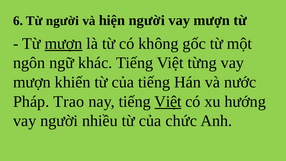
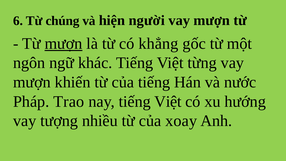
Từ người: người -> chúng (63, 21)
không: không -> khẳng (158, 44)
Việt underline: present -> none (168, 101)
vay người: người -> tượng (59, 121)
chức: chức -> xoay (181, 121)
